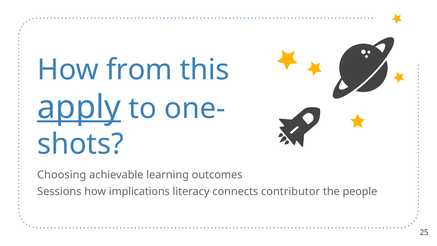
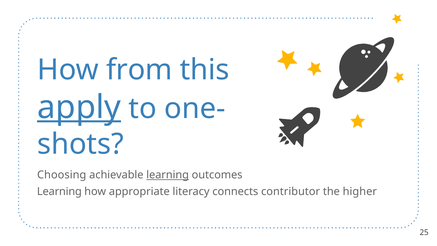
learning underline: none -> present (168, 175)
Sessions: Sessions -> Learning (59, 191)
implications: implications -> appropriate (139, 191)
people: people -> higher (360, 191)
